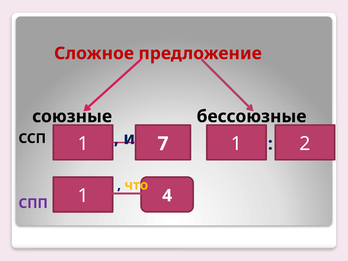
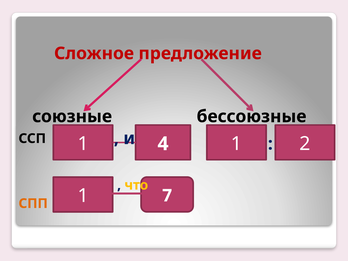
7: 7 -> 4 (163, 144)
4: 4 -> 7 (167, 196)
СПП colour: purple -> orange (33, 204)
